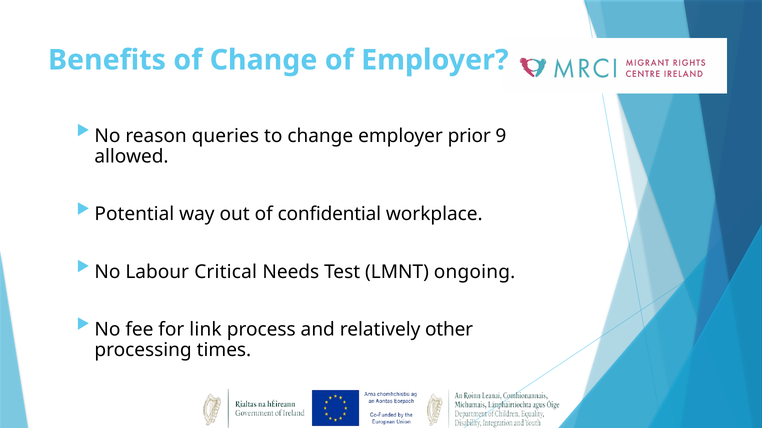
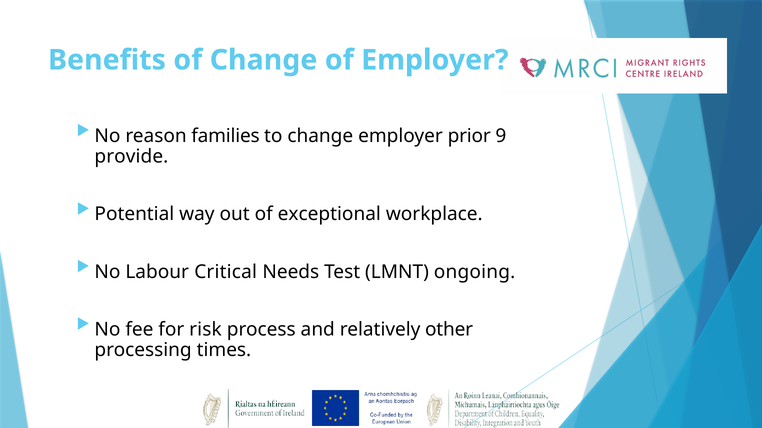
queries: queries -> families (226, 136)
allowed: allowed -> provide (131, 157)
confidential: confidential -> exceptional (329, 215)
link: link -> risk (205, 330)
